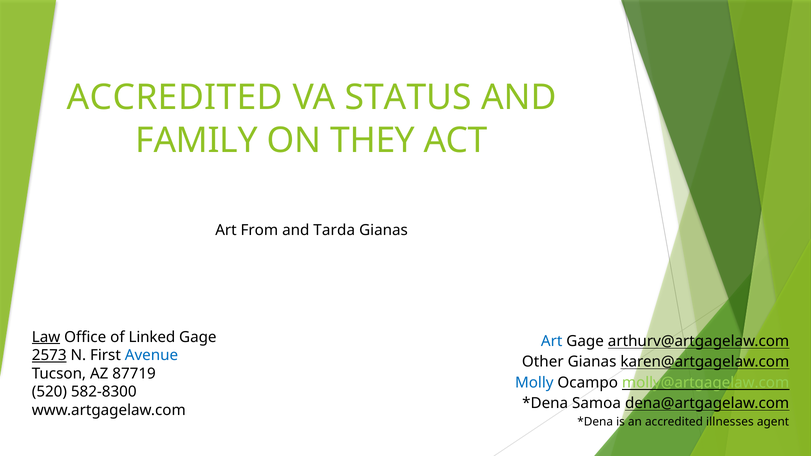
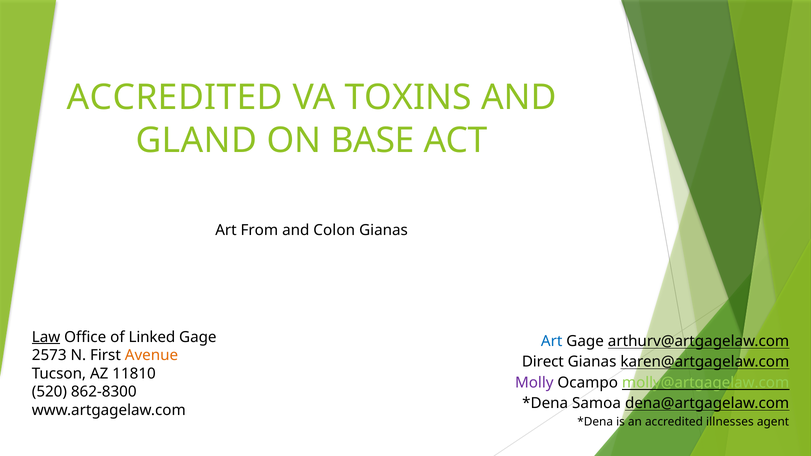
STATUS: STATUS -> TOXINS (408, 98)
FAMILY: FAMILY -> GLAND (196, 140)
THEY: THEY -> BASE (373, 140)
Tarda: Tarda -> Colon (334, 230)
2573 underline: present -> none (49, 356)
Avenue colour: blue -> orange (151, 356)
Other: Other -> Direct (543, 362)
87719: 87719 -> 11810 (134, 374)
Molly colour: blue -> purple (534, 383)
582-8300: 582-8300 -> 862-8300 (104, 392)
